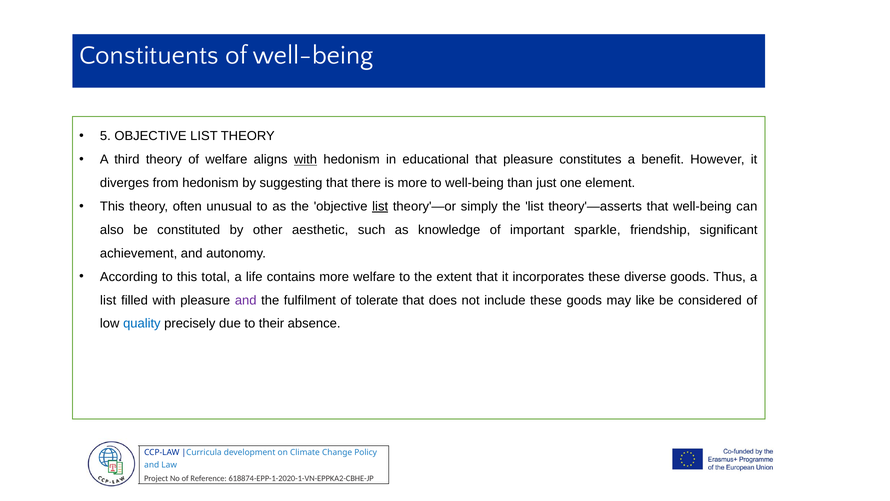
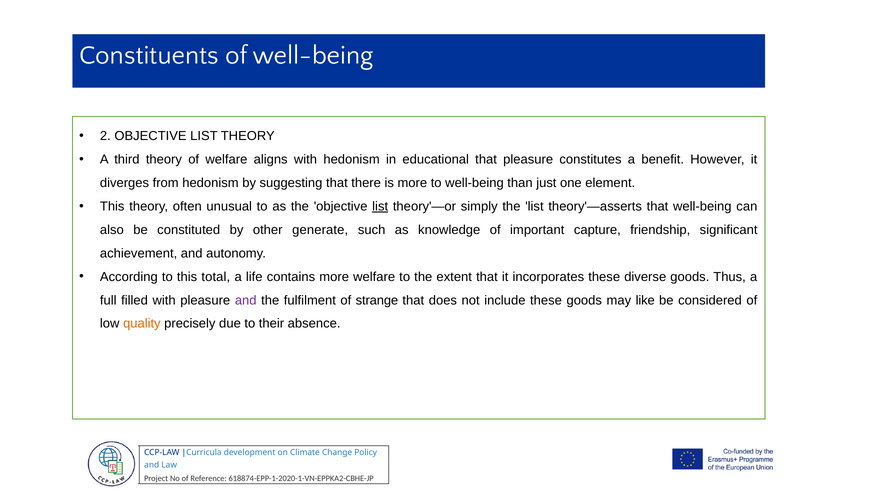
5: 5 -> 2 (105, 136)
with underline: present -> none (305, 160)
aesthetic: aesthetic -> generate (320, 230)
sparkle: sparkle -> capture (597, 230)
list: list -> full (108, 300)
tolerate: tolerate -> strange (377, 300)
quality colour: blue -> orange (142, 323)
